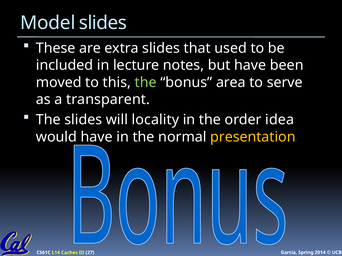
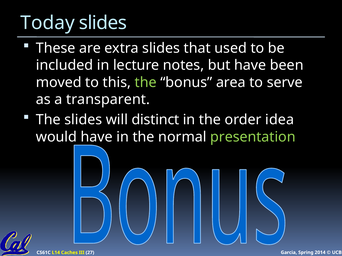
Model: Model -> Today (48, 23)
locality: locality -> distinct (155, 120)
presentation colour: yellow -> light green (253, 137)
